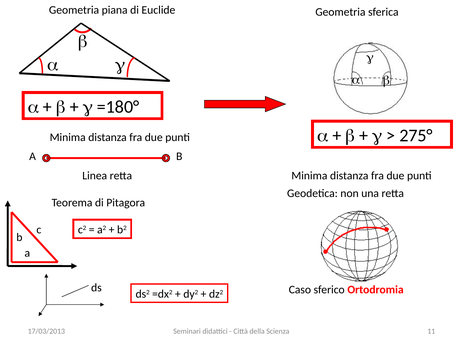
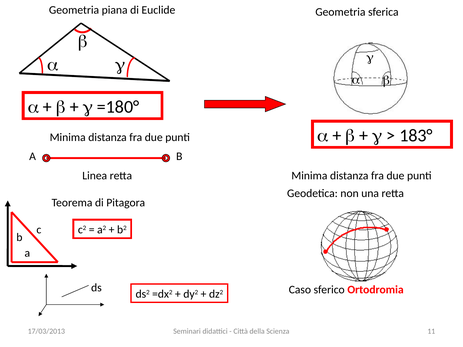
275°: 275° -> 183° (416, 136)
